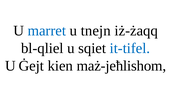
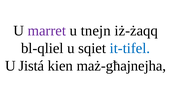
marret colour: blue -> purple (47, 31)
Ġejt: Ġejt -> Jistá (31, 66)
maż-jeħlishom: maż-jeħlishom -> maż-għajnejha (121, 66)
